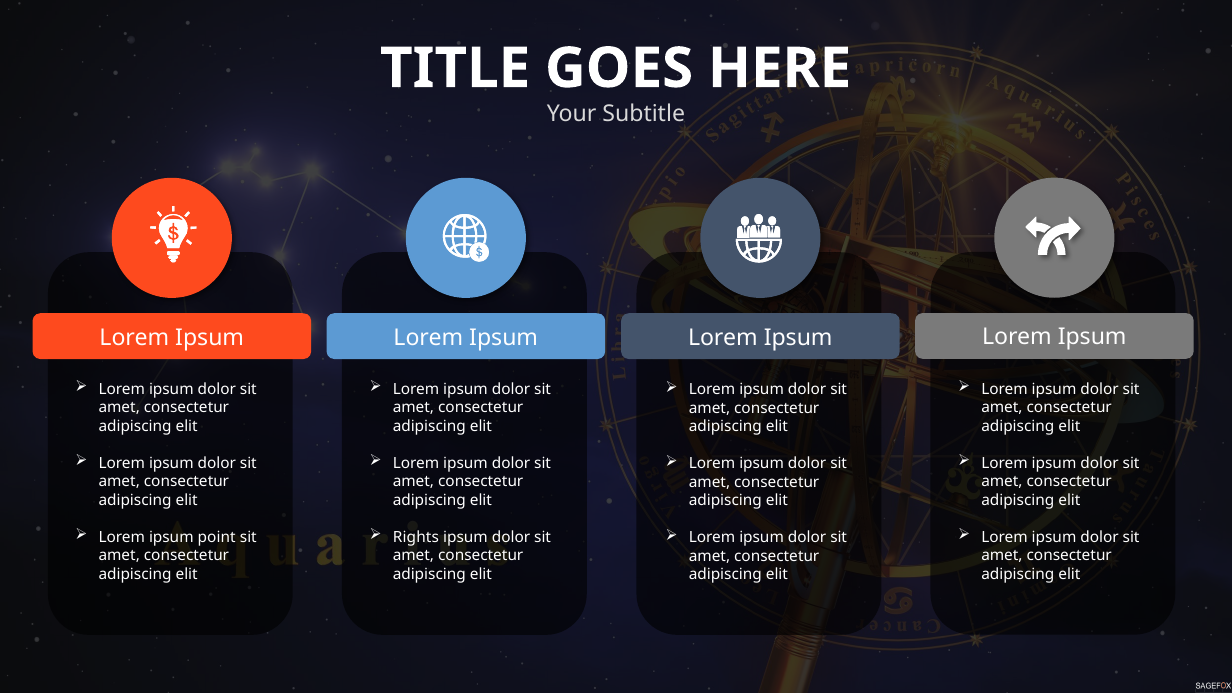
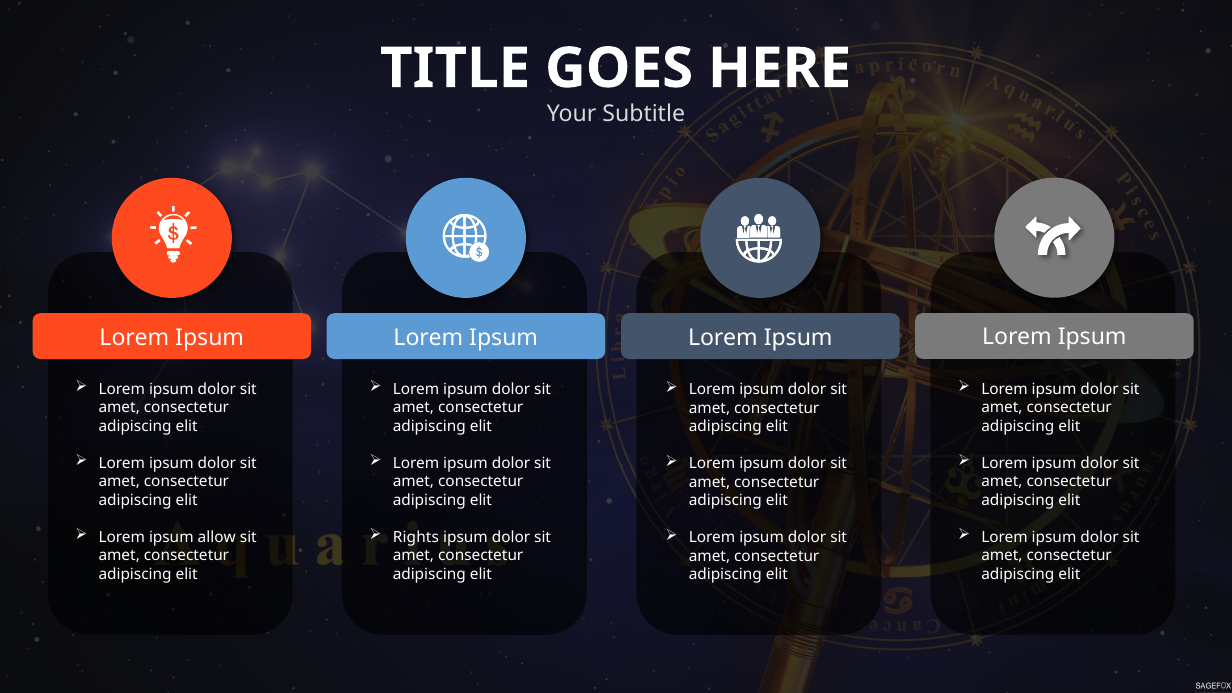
point: point -> allow (217, 537)
